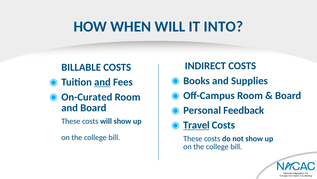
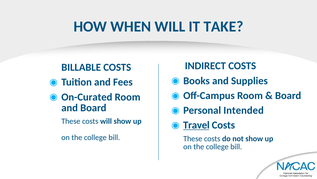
INTO: INTO -> TAKE (223, 26)
and underline: present -> none (102, 82)
Feedback: Feedback -> Intended (244, 110)
